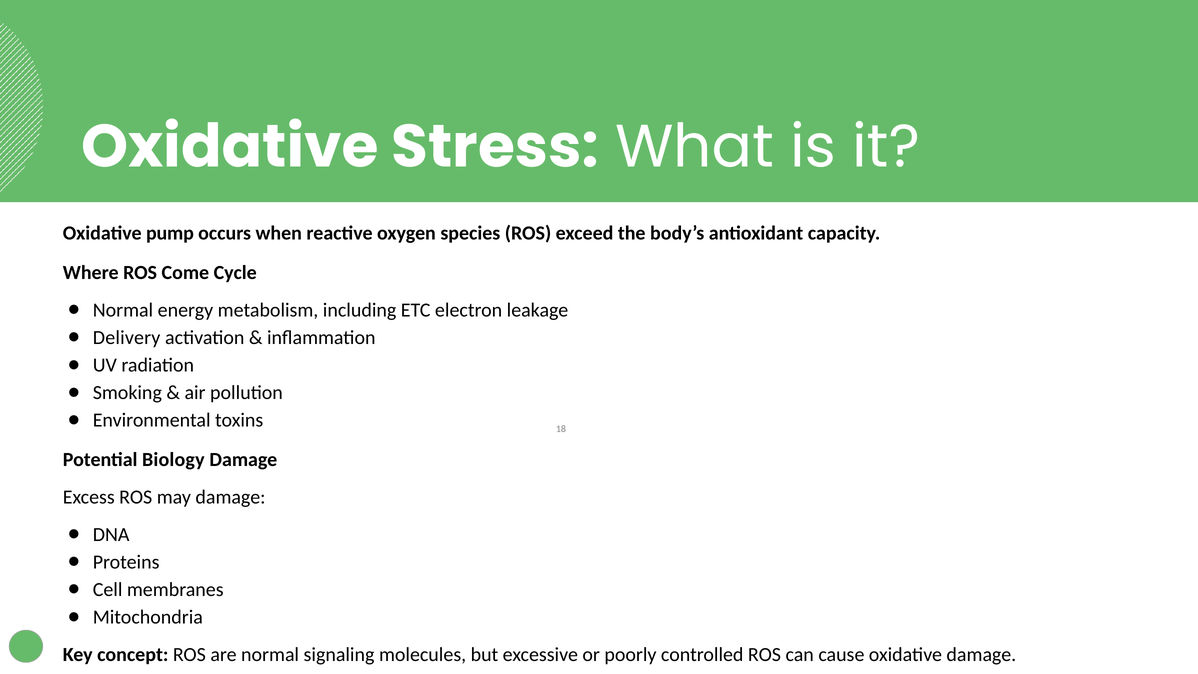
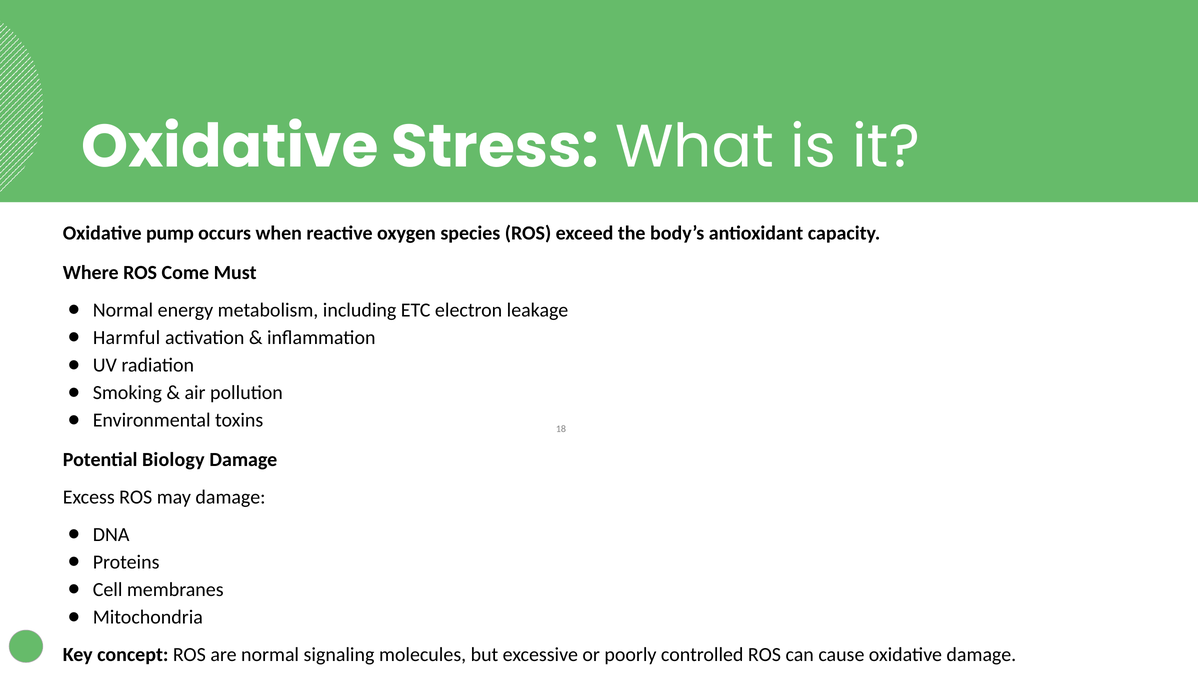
Cycle: Cycle -> Must (235, 272)
Delivery: Delivery -> Harmful (127, 338)
